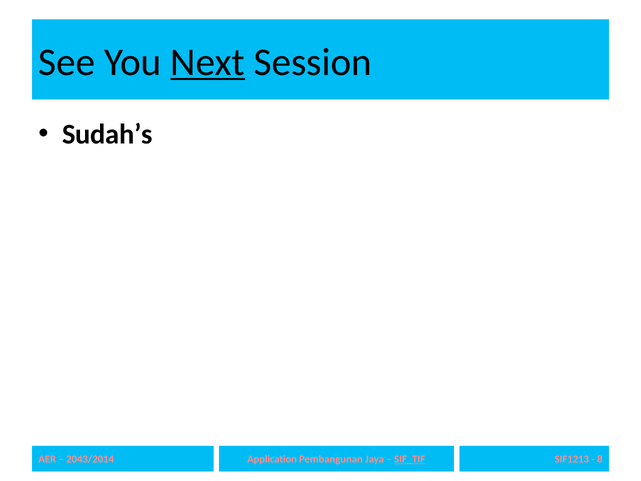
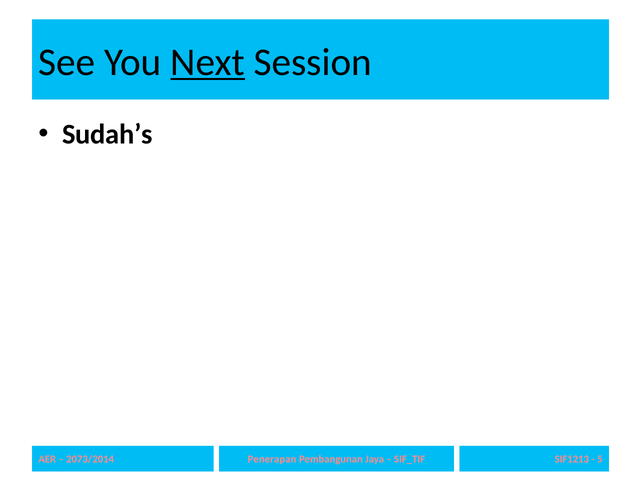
Application: Application -> Penerapan (272, 459)
SIF_TIF underline: present -> none (410, 459)
2043/2014: 2043/2014 -> 2073/2014 (90, 459)
8: 8 -> 5 (600, 459)
